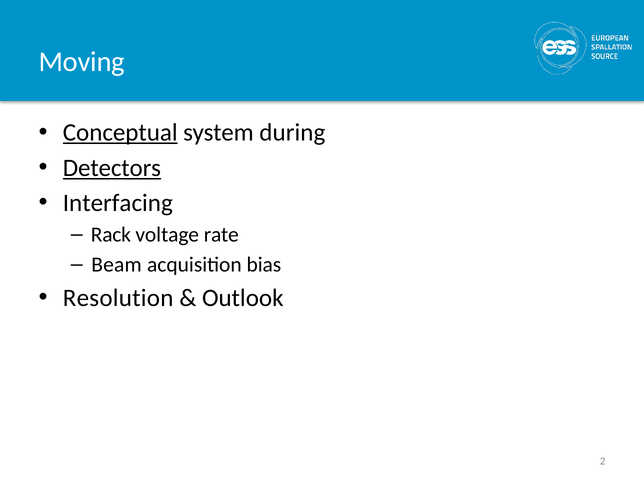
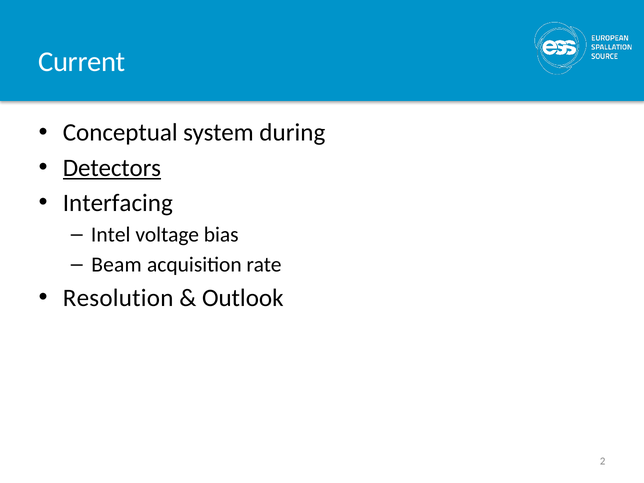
Moving: Moving -> Current (82, 62)
Conceptual underline: present -> none (120, 133)
Rack: Rack -> Intel (111, 235)
rate: rate -> bias (221, 235)
bias: bias -> rate (264, 265)
